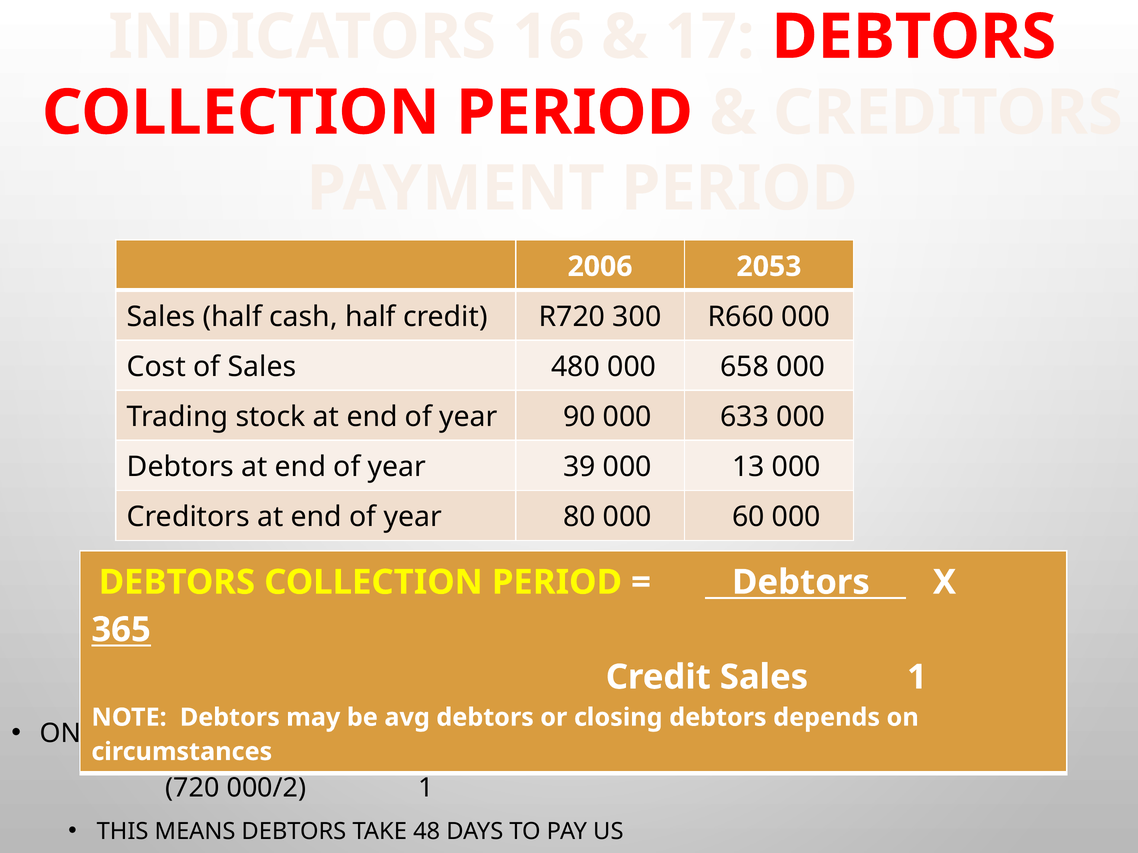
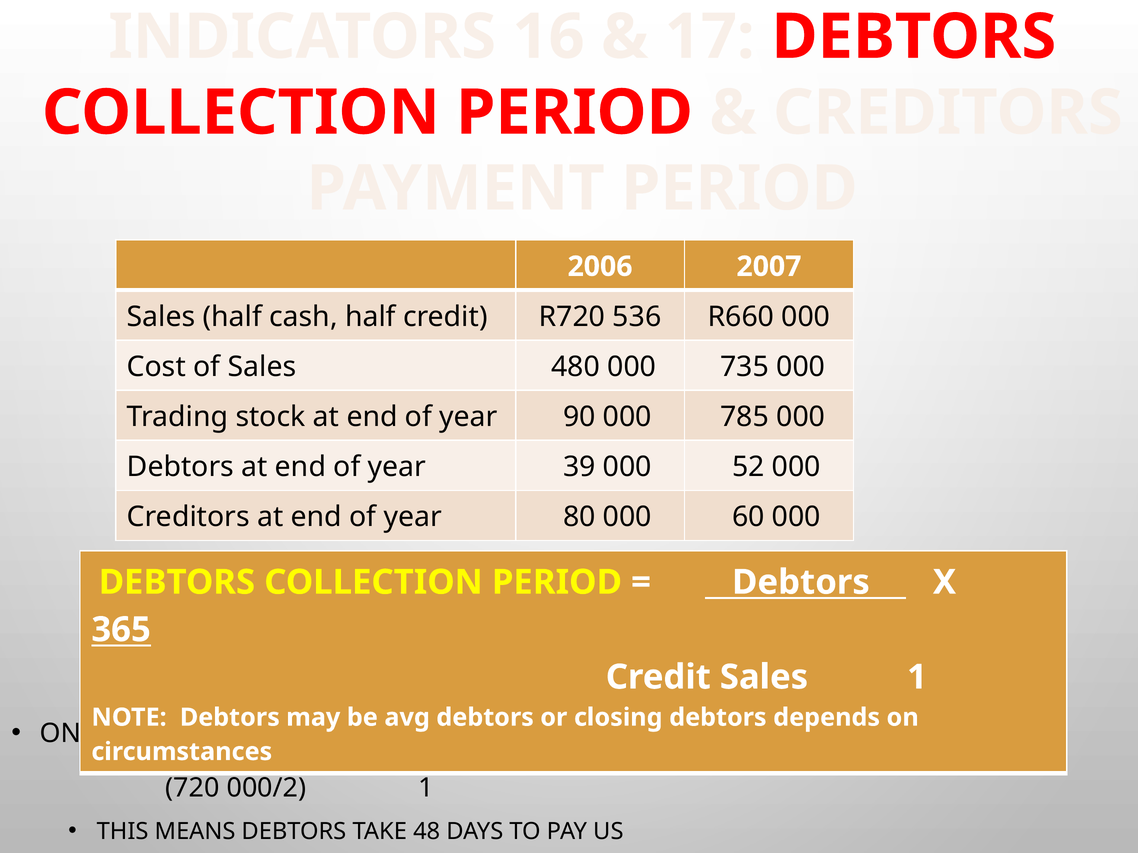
2053: 2053 -> 2007 (769, 267)
300: 300 -> 536 (637, 317)
658: 658 -> 735 (745, 367)
633: 633 -> 785 (745, 417)
13: 13 -> 52 (748, 467)
